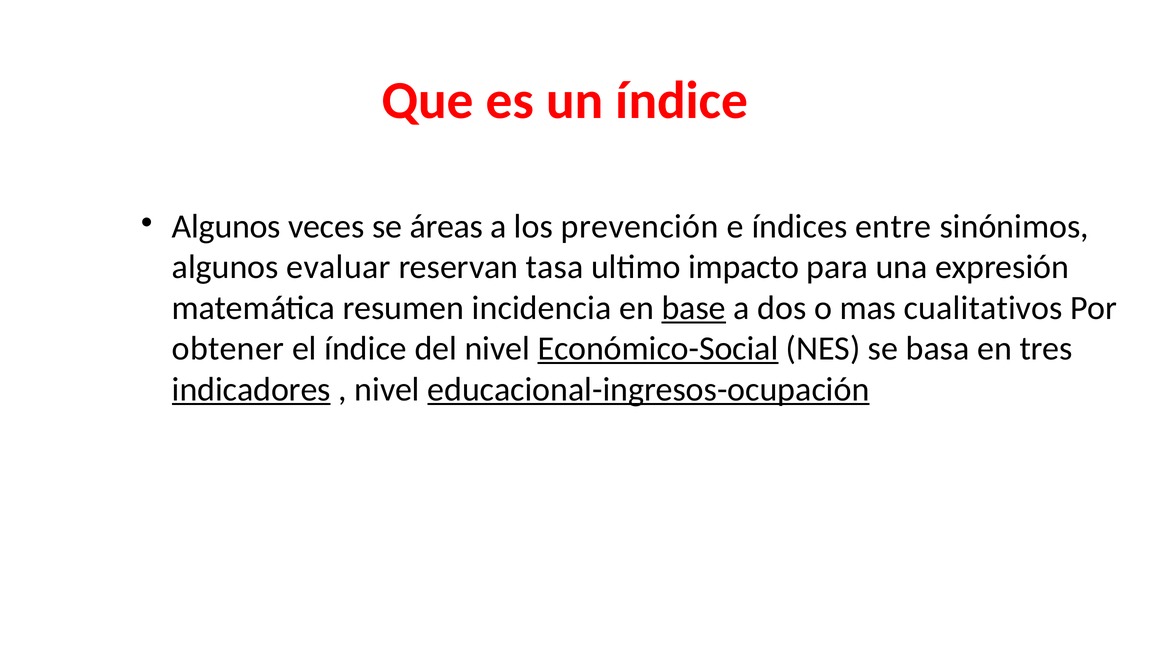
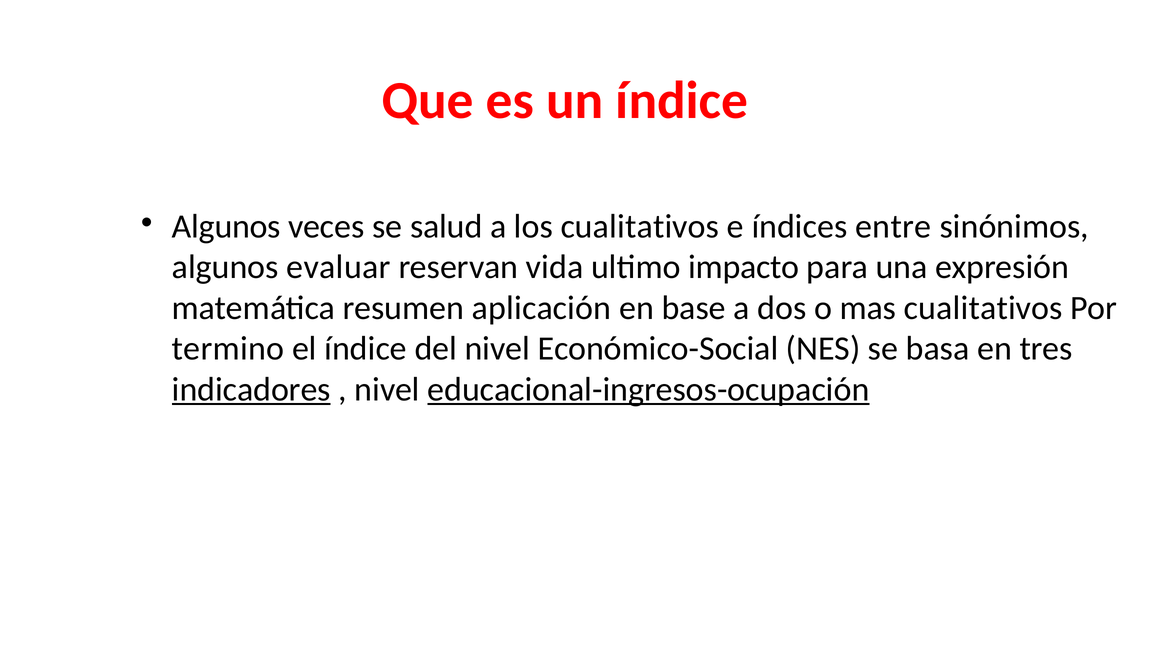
áreas: áreas -> salud (446, 226)
los prevención: prevención -> cualitativos (640, 226)
tasa: tasa -> vida (555, 267)
incidencia: incidencia -> aplicación (542, 308)
base underline: present -> none (694, 308)
obtener: obtener -> termino (228, 348)
Económico-Social underline: present -> none (658, 348)
